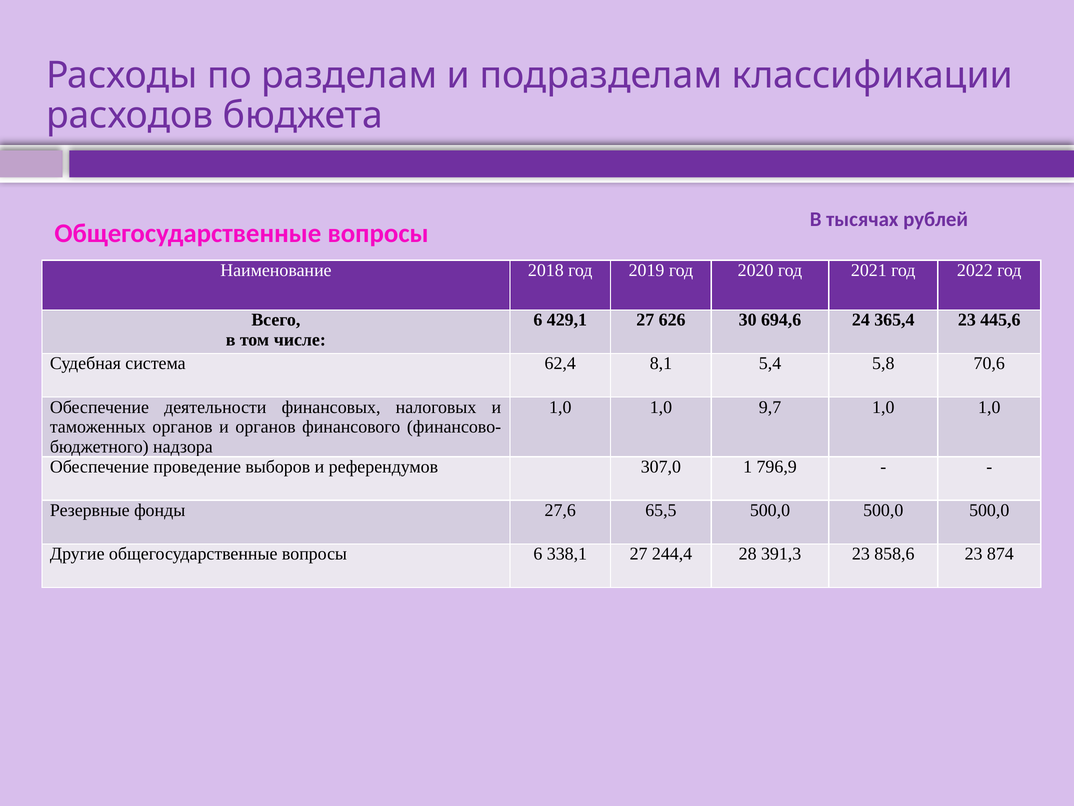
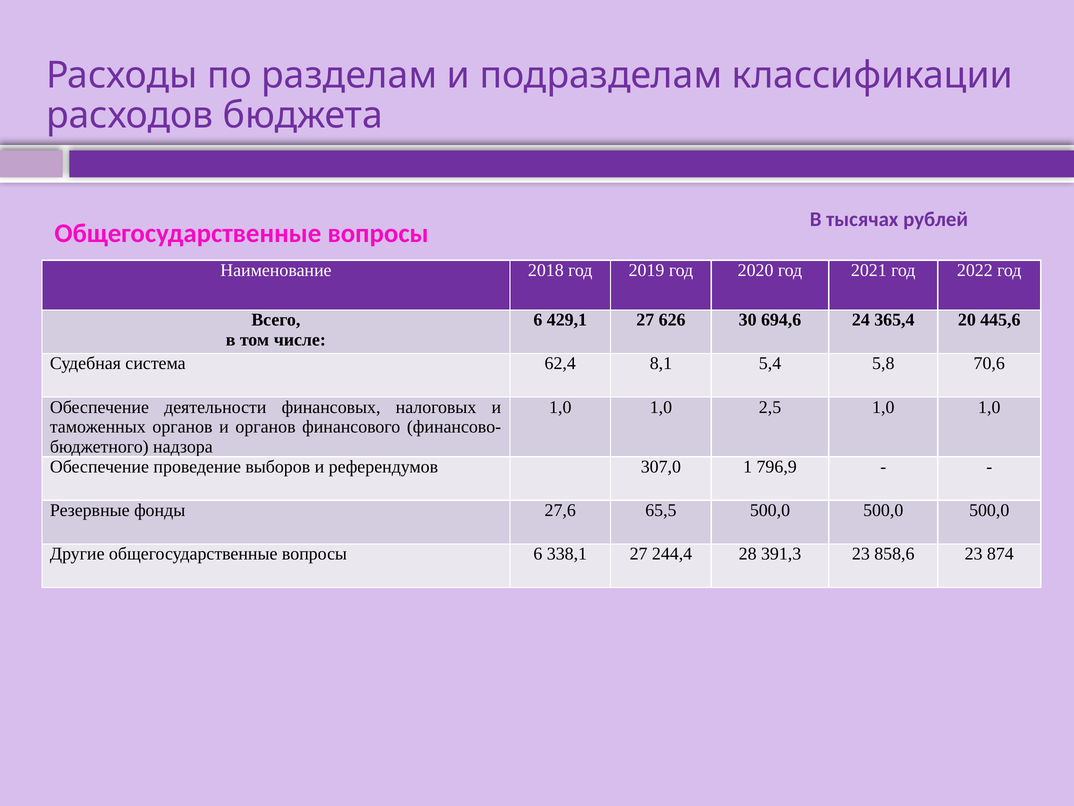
365,4 23: 23 -> 20 (967, 320)
9,7: 9,7 -> 2,5 (770, 407)
